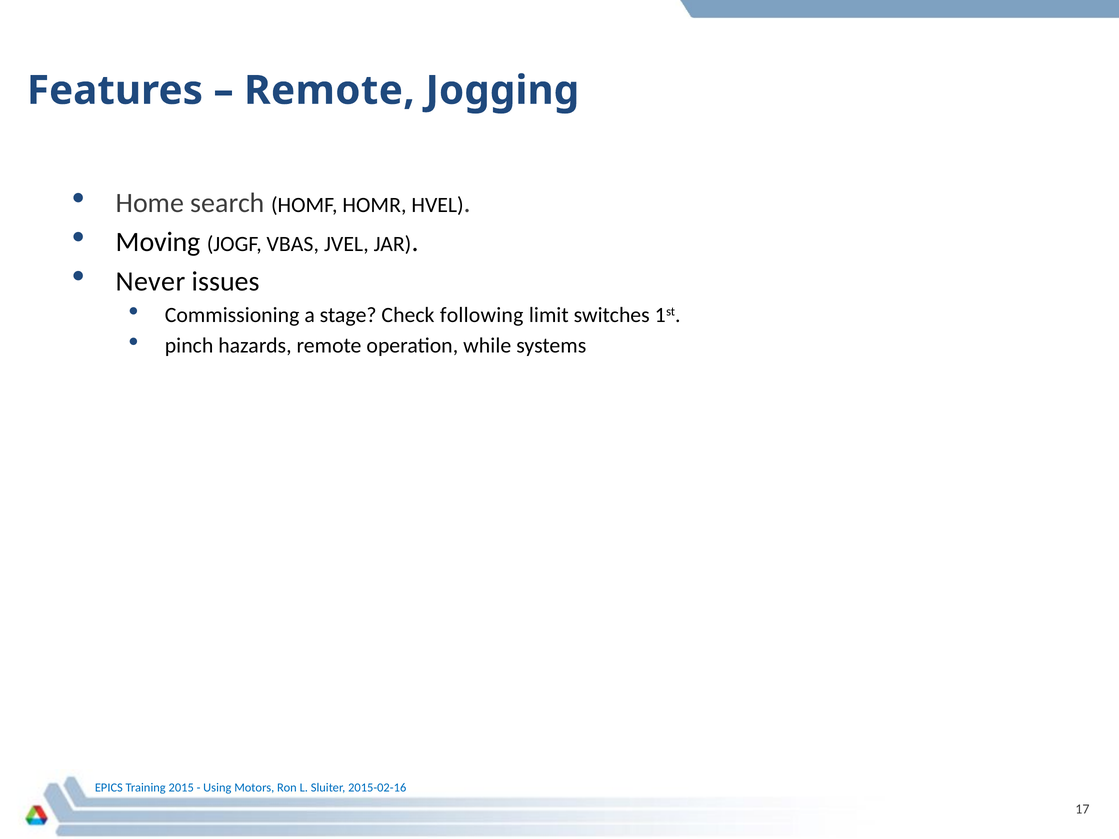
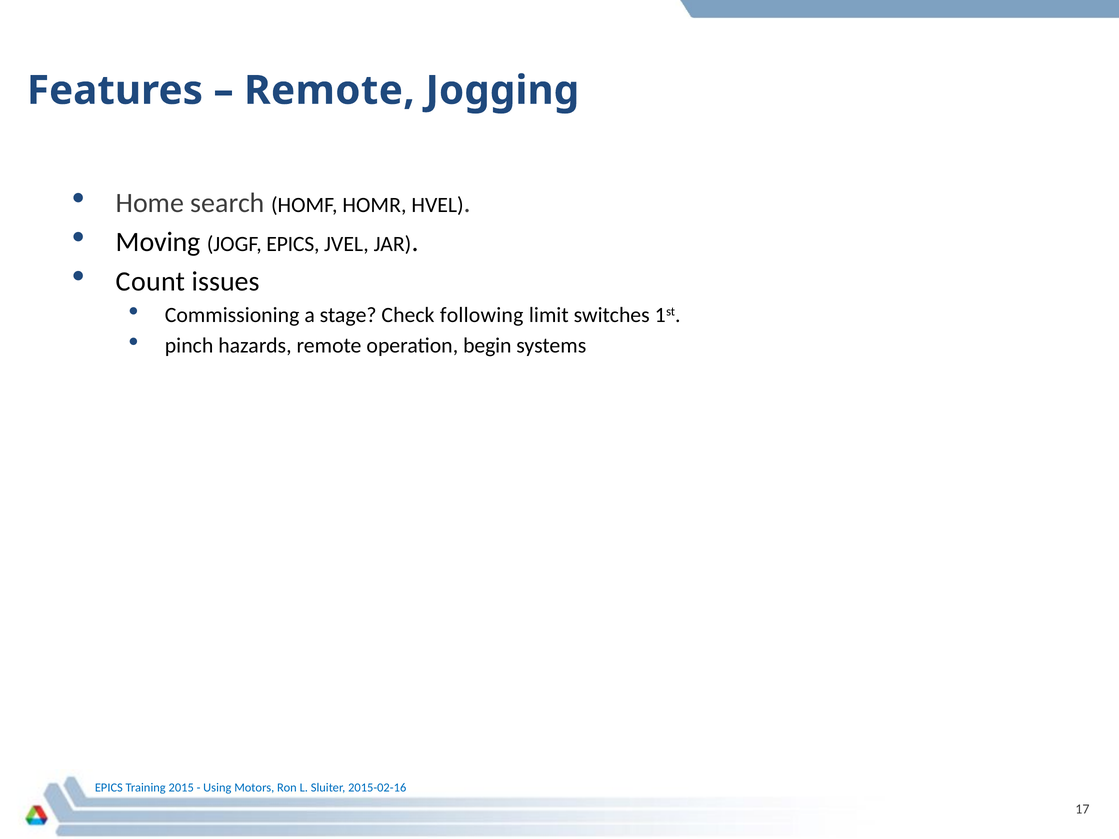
JOGF VBAS: VBAS -> EPICS (293, 244)
Never: Never -> Count (151, 281)
while: while -> begin (487, 346)
